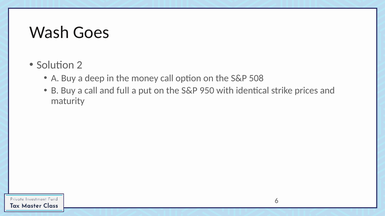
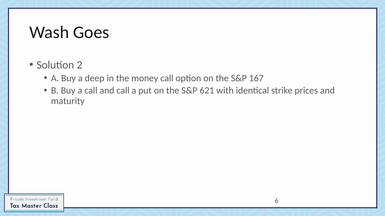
508: 508 -> 167 (256, 78)
and full: full -> call (123, 91)
950: 950 -> 621 (207, 91)
